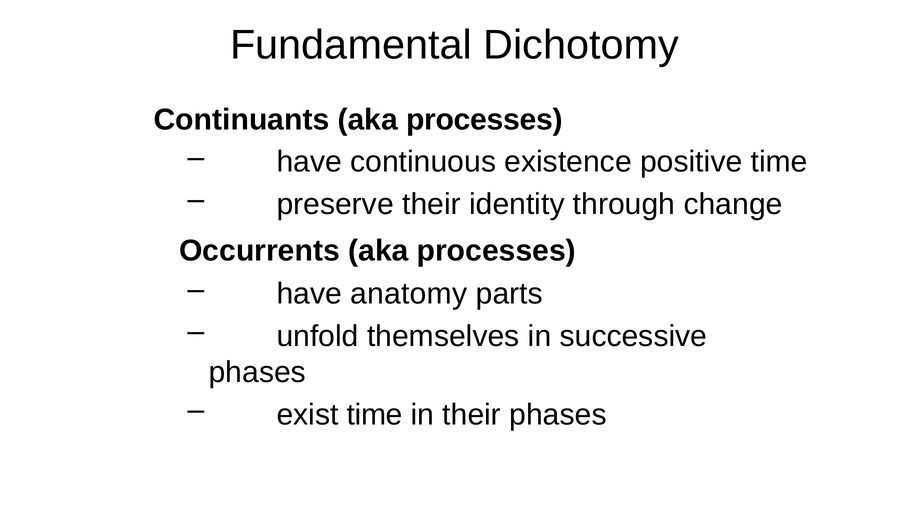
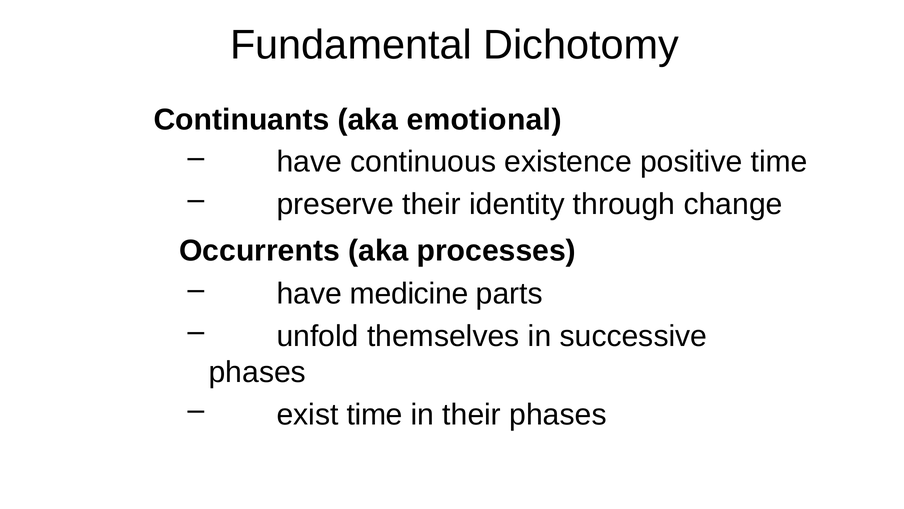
Continuants aka processes: processes -> emotional (484, 120)
anatomy: anatomy -> medicine (409, 294)
